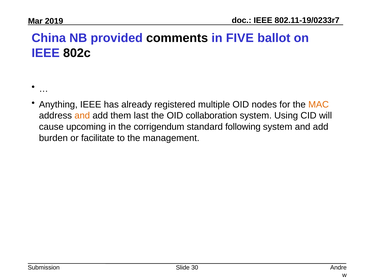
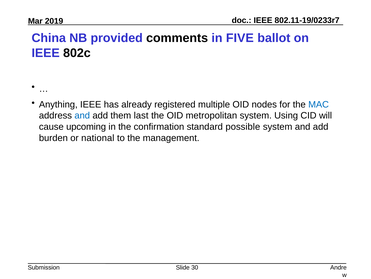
MAC colour: orange -> blue (319, 104)
and colour: orange -> blue (82, 115)
collaboration: collaboration -> metropolitan (211, 115)
corrigendum: corrigendum -> confirmation (159, 126)
following: following -> possible (243, 126)
facilitate: facilitate -> national (98, 138)
